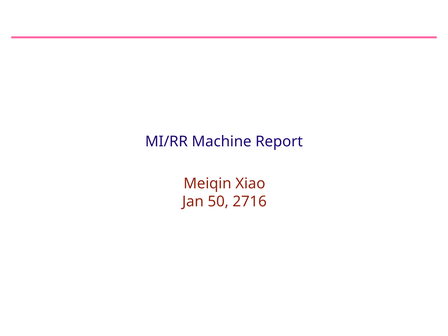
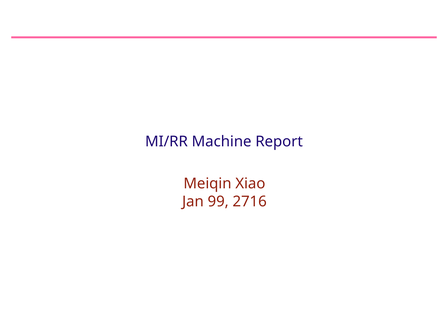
50: 50 -> 99 (218, 201)
